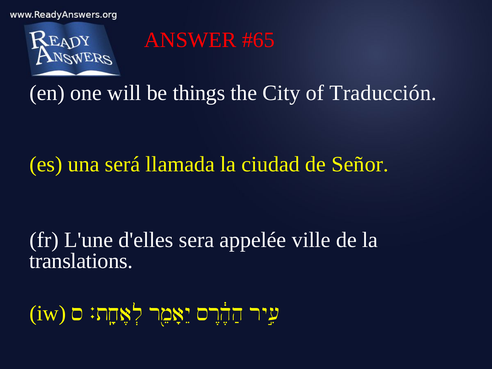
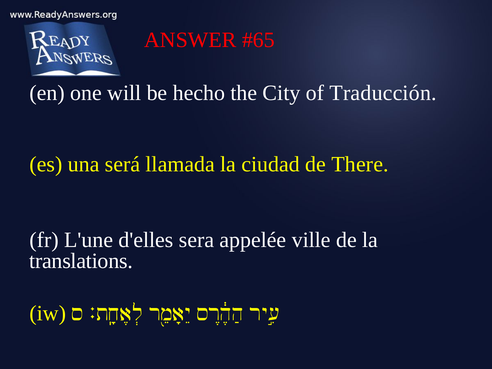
things: things -> hecho (199, 93)
Señor: Señor -> There (360, 164)
